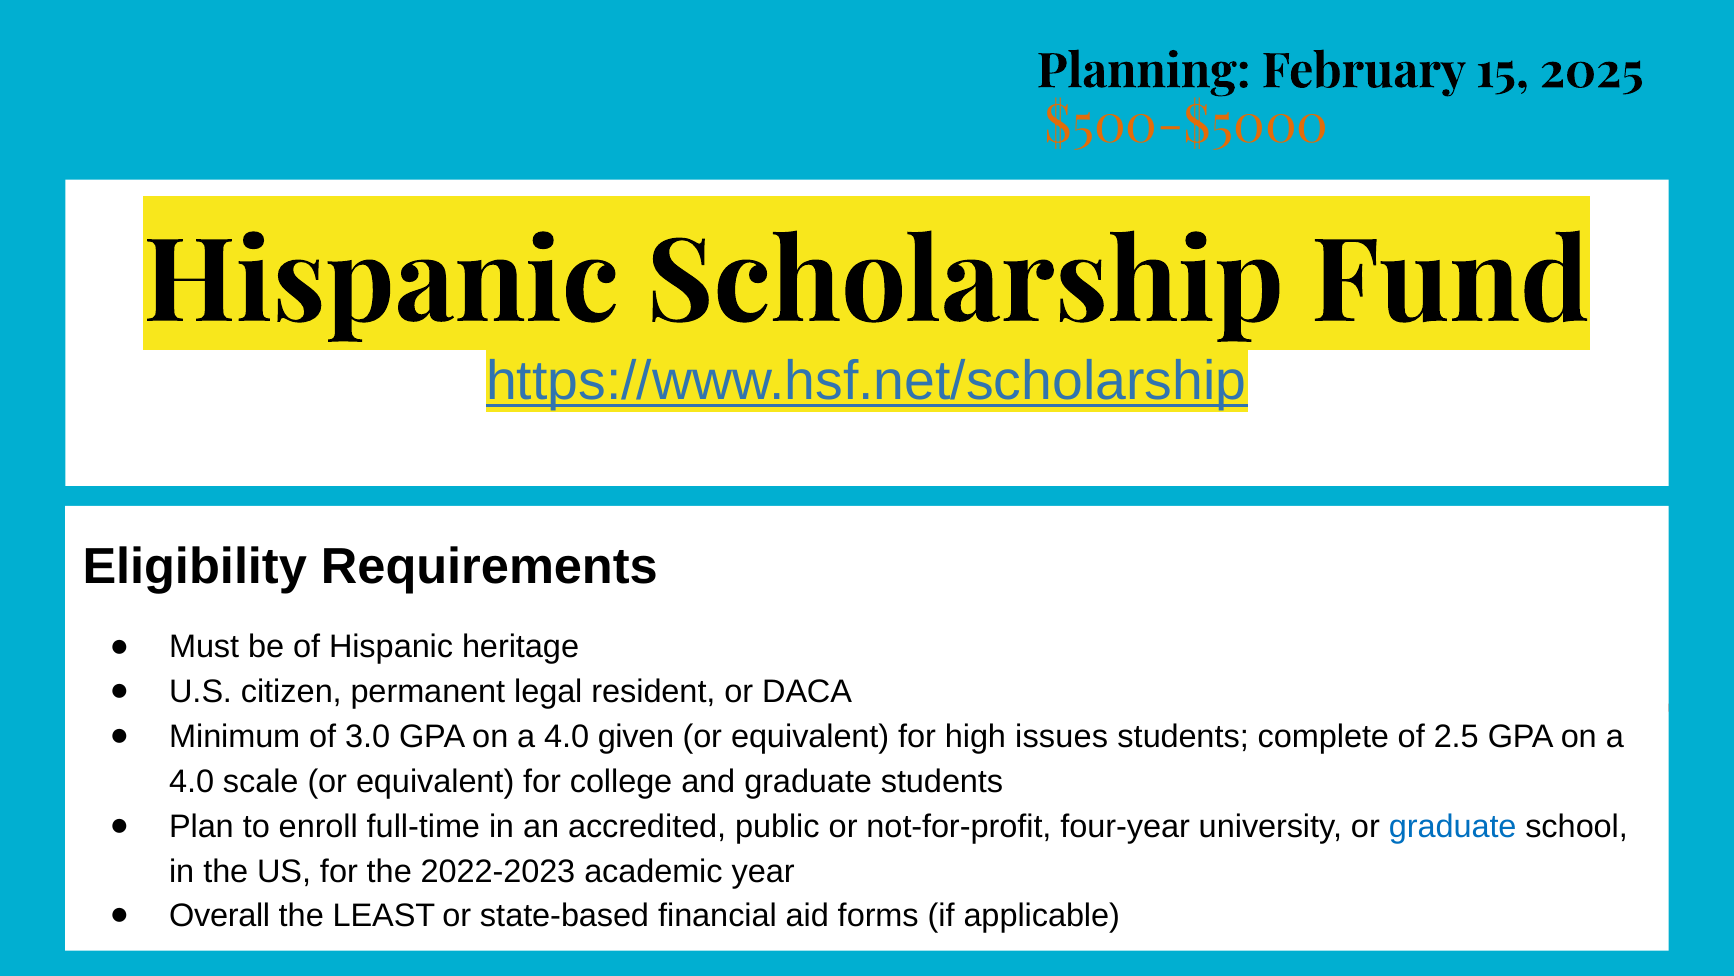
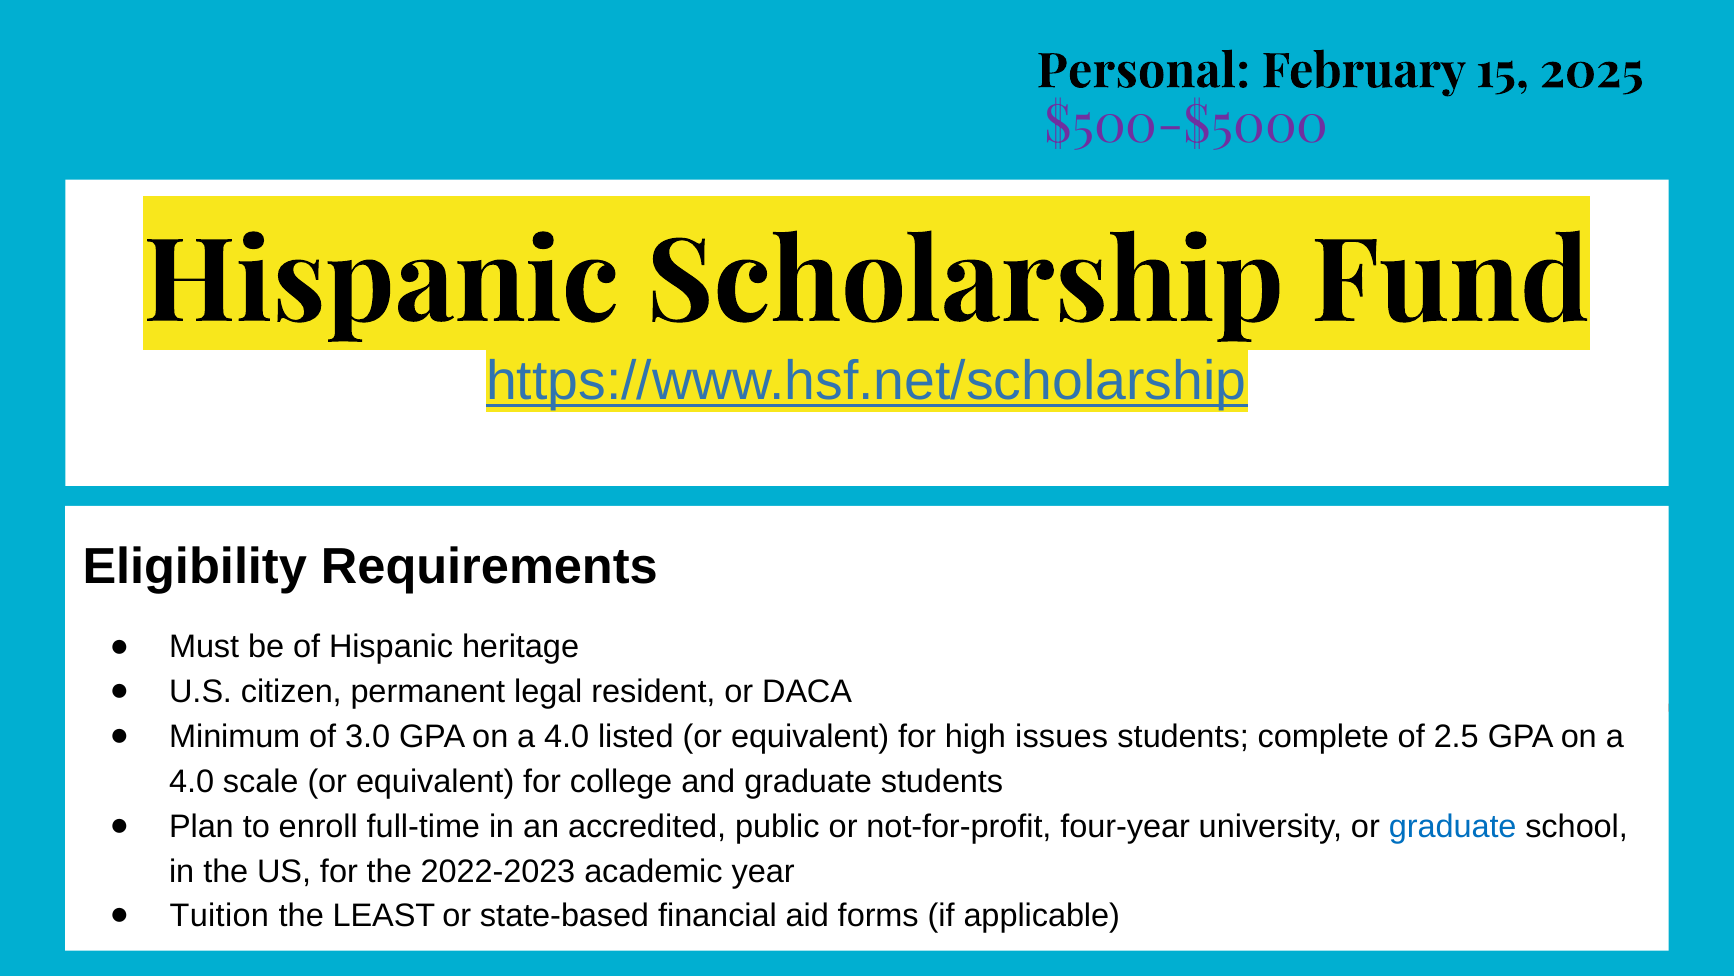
Planning: Planning -> Personal (1143, 71)
$500-$5000 colour: orange -> purple (1187, 125)
given: given -> listed (636, 736)
Overall: Overall -> Tuition (219, 916)
